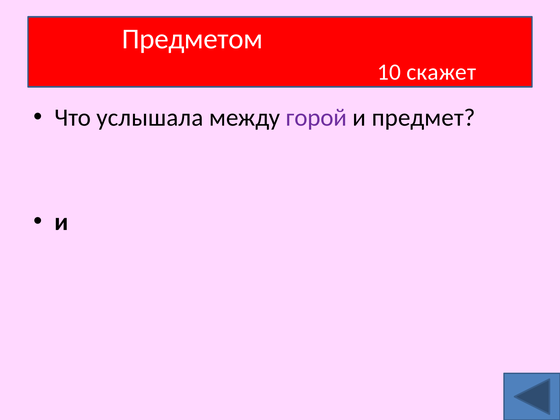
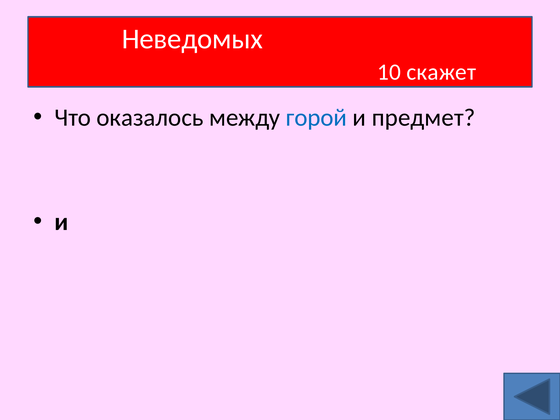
Предметом: Предметом -> Неведомых (192, 39)
услышала: услышала -> оказалось (150, 117)
горой colour: purple -> blue (316, 117)
